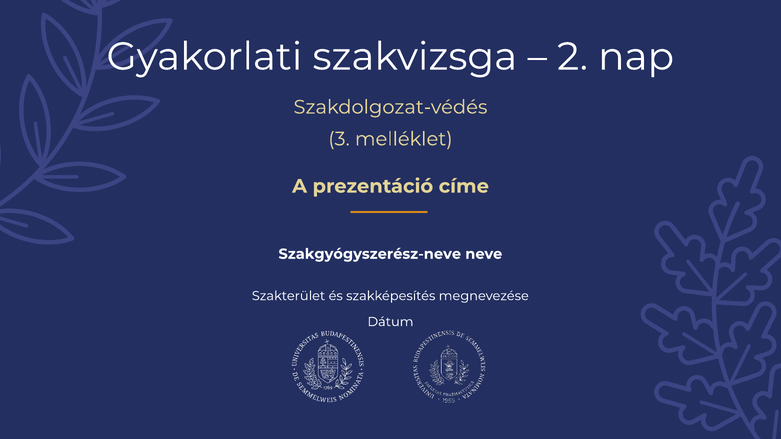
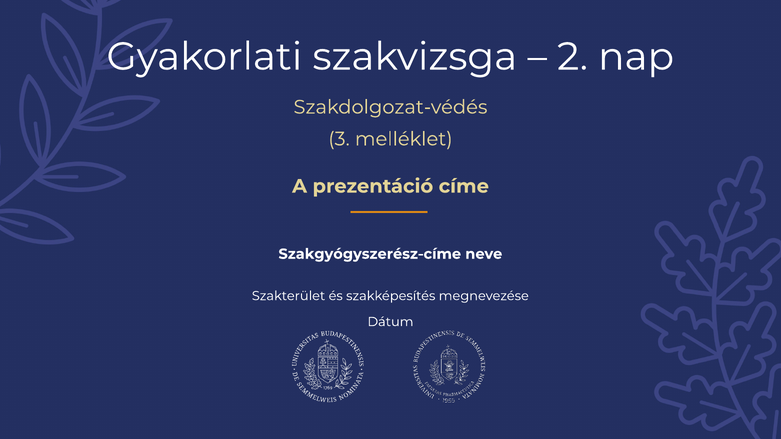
Szakgyógyszerész-neve: Szakgyógyszerész-neve -> Szakgyógyszerész-címe (370, 254)
